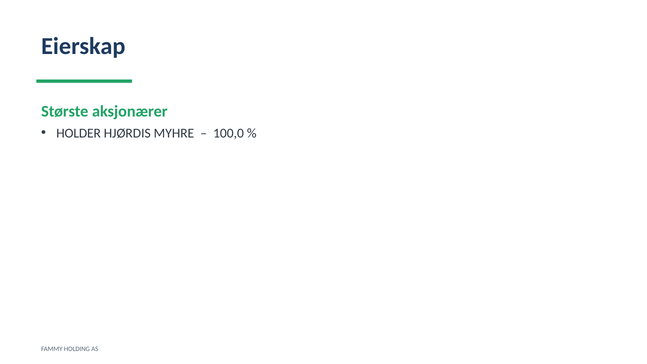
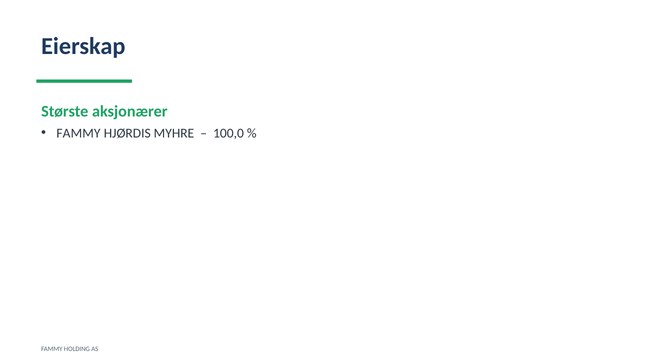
HOLDER: HOLDER -> FAMMY (78, 133)
